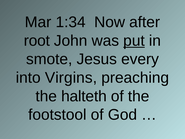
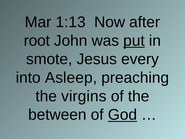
1:34: 1:34 -> 1:13 (71, 22)
Virgins: Virgins -> Asleep (71, 78)
halteth: halteth -> virgins (84, 96)
footstool: footstool -> between (57, 115)
God underline: none -> present (122, 115)
